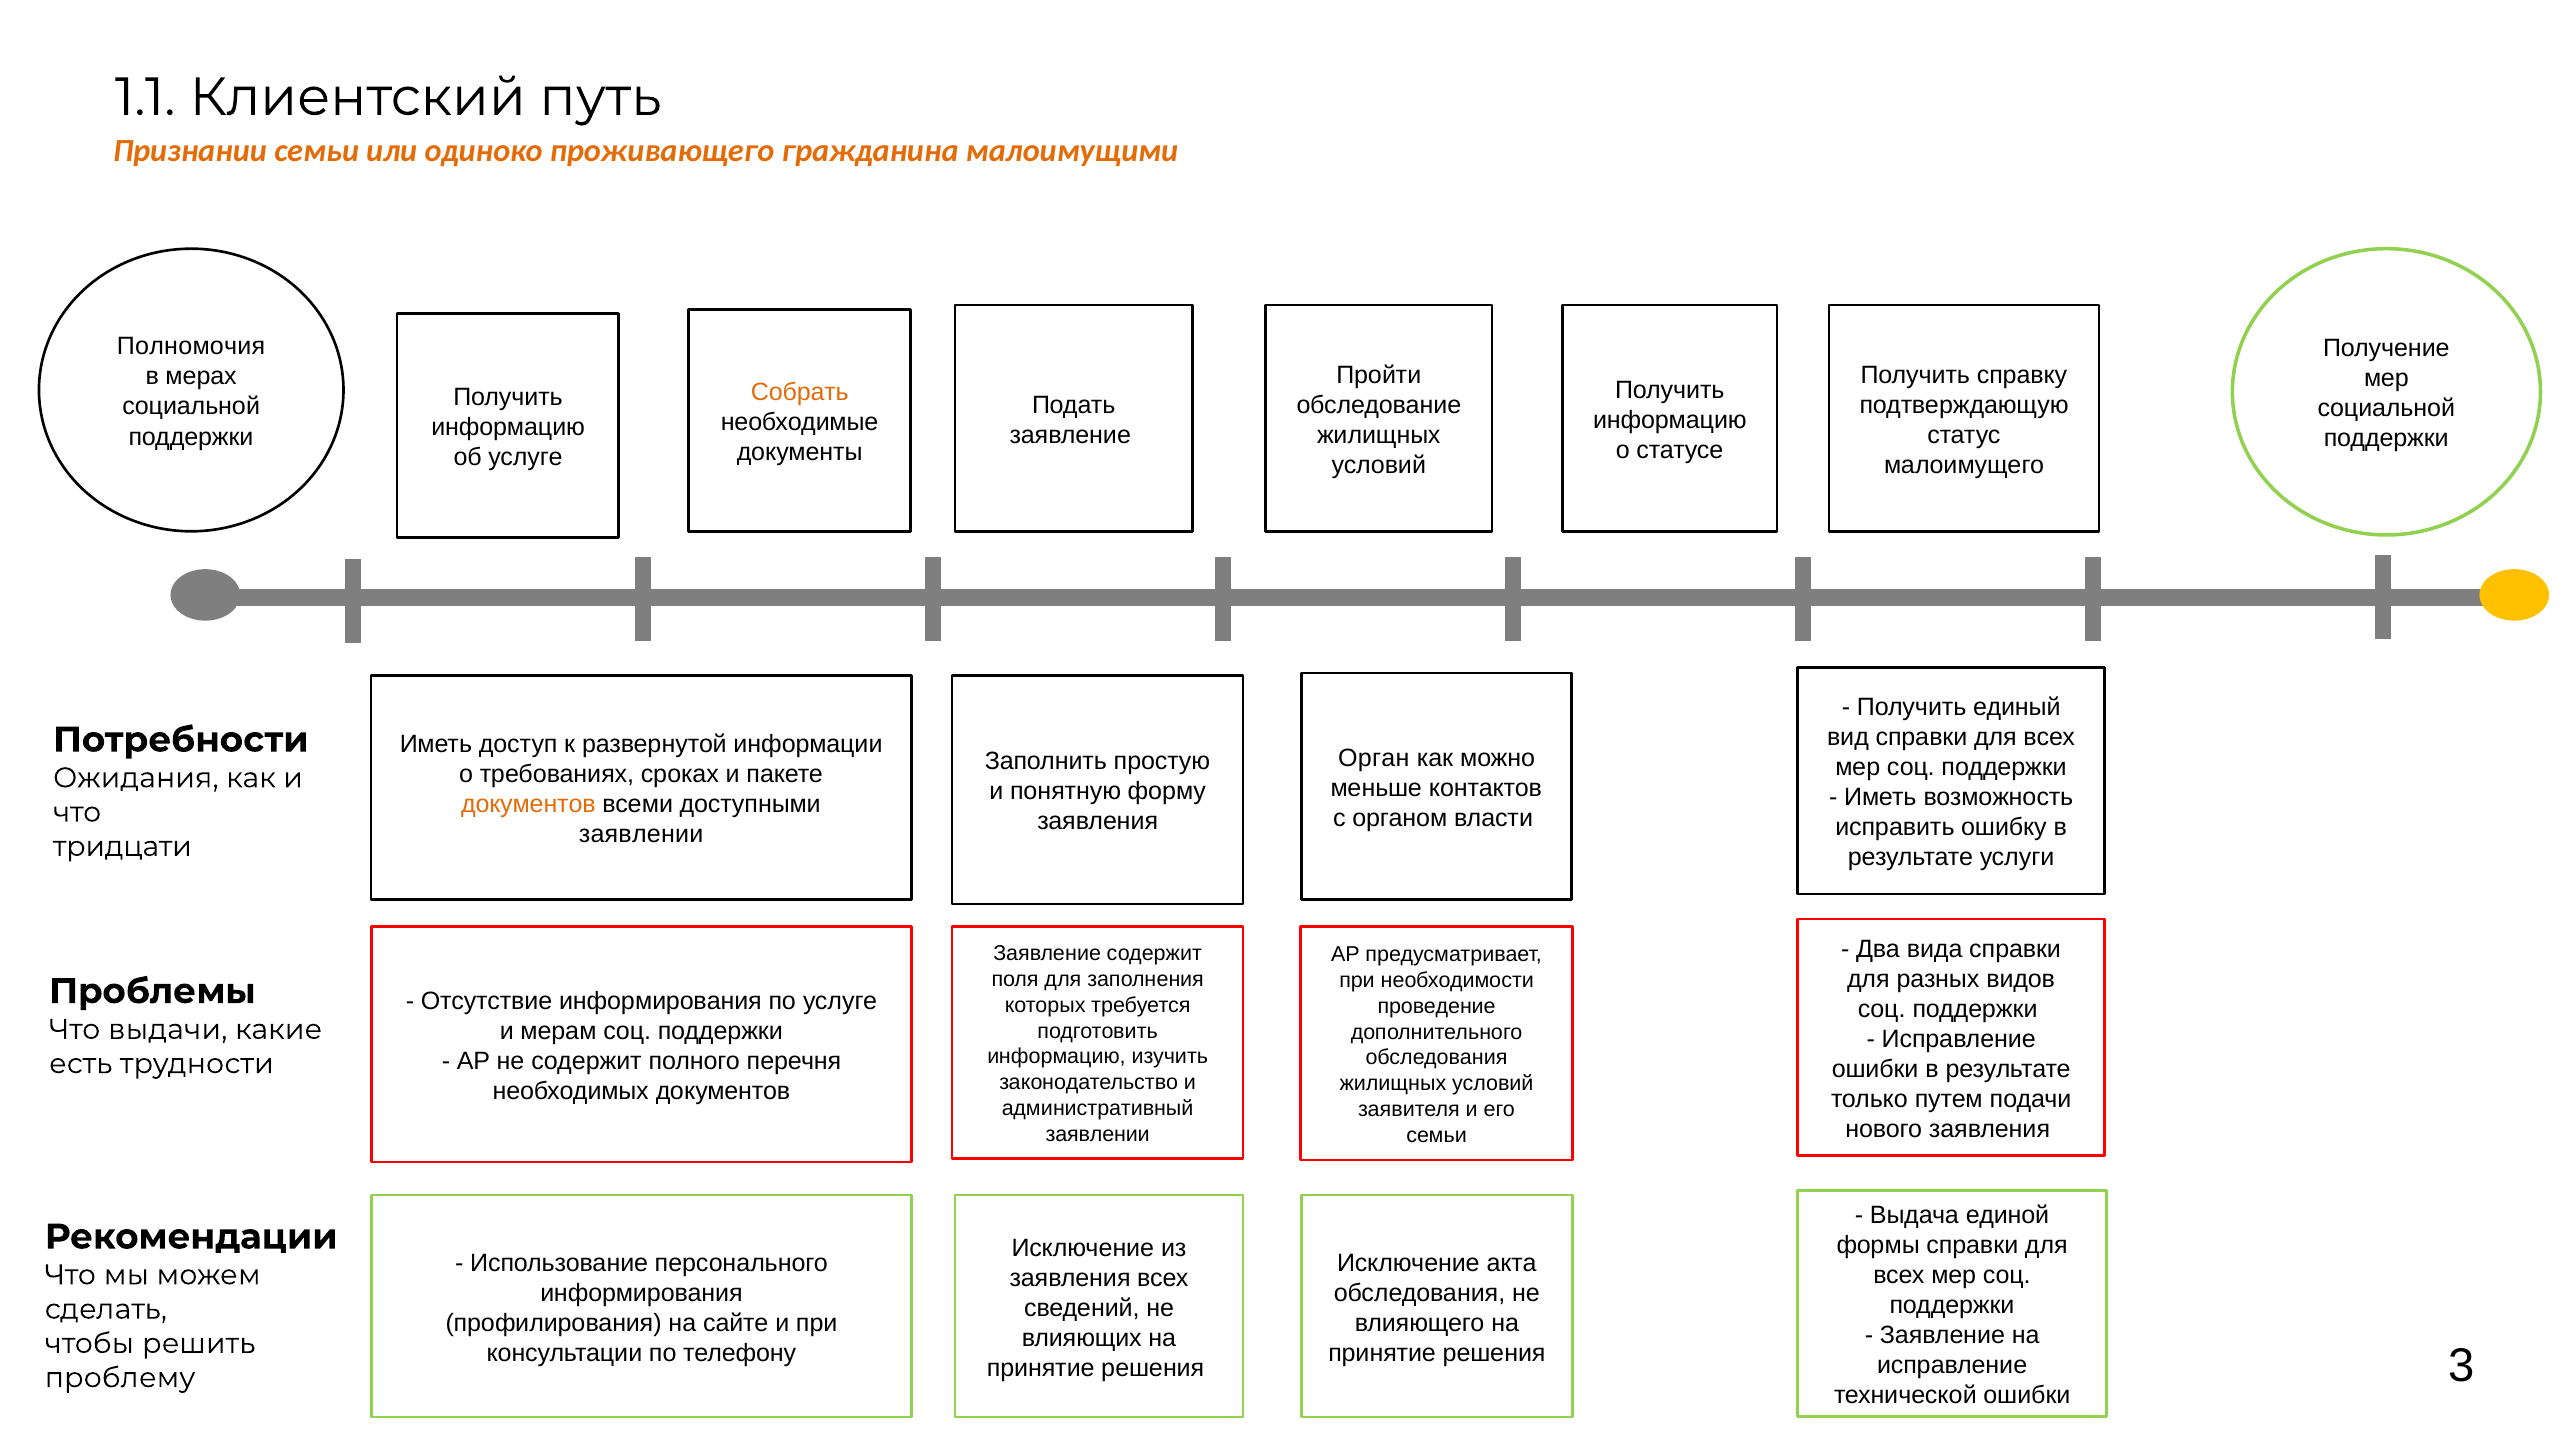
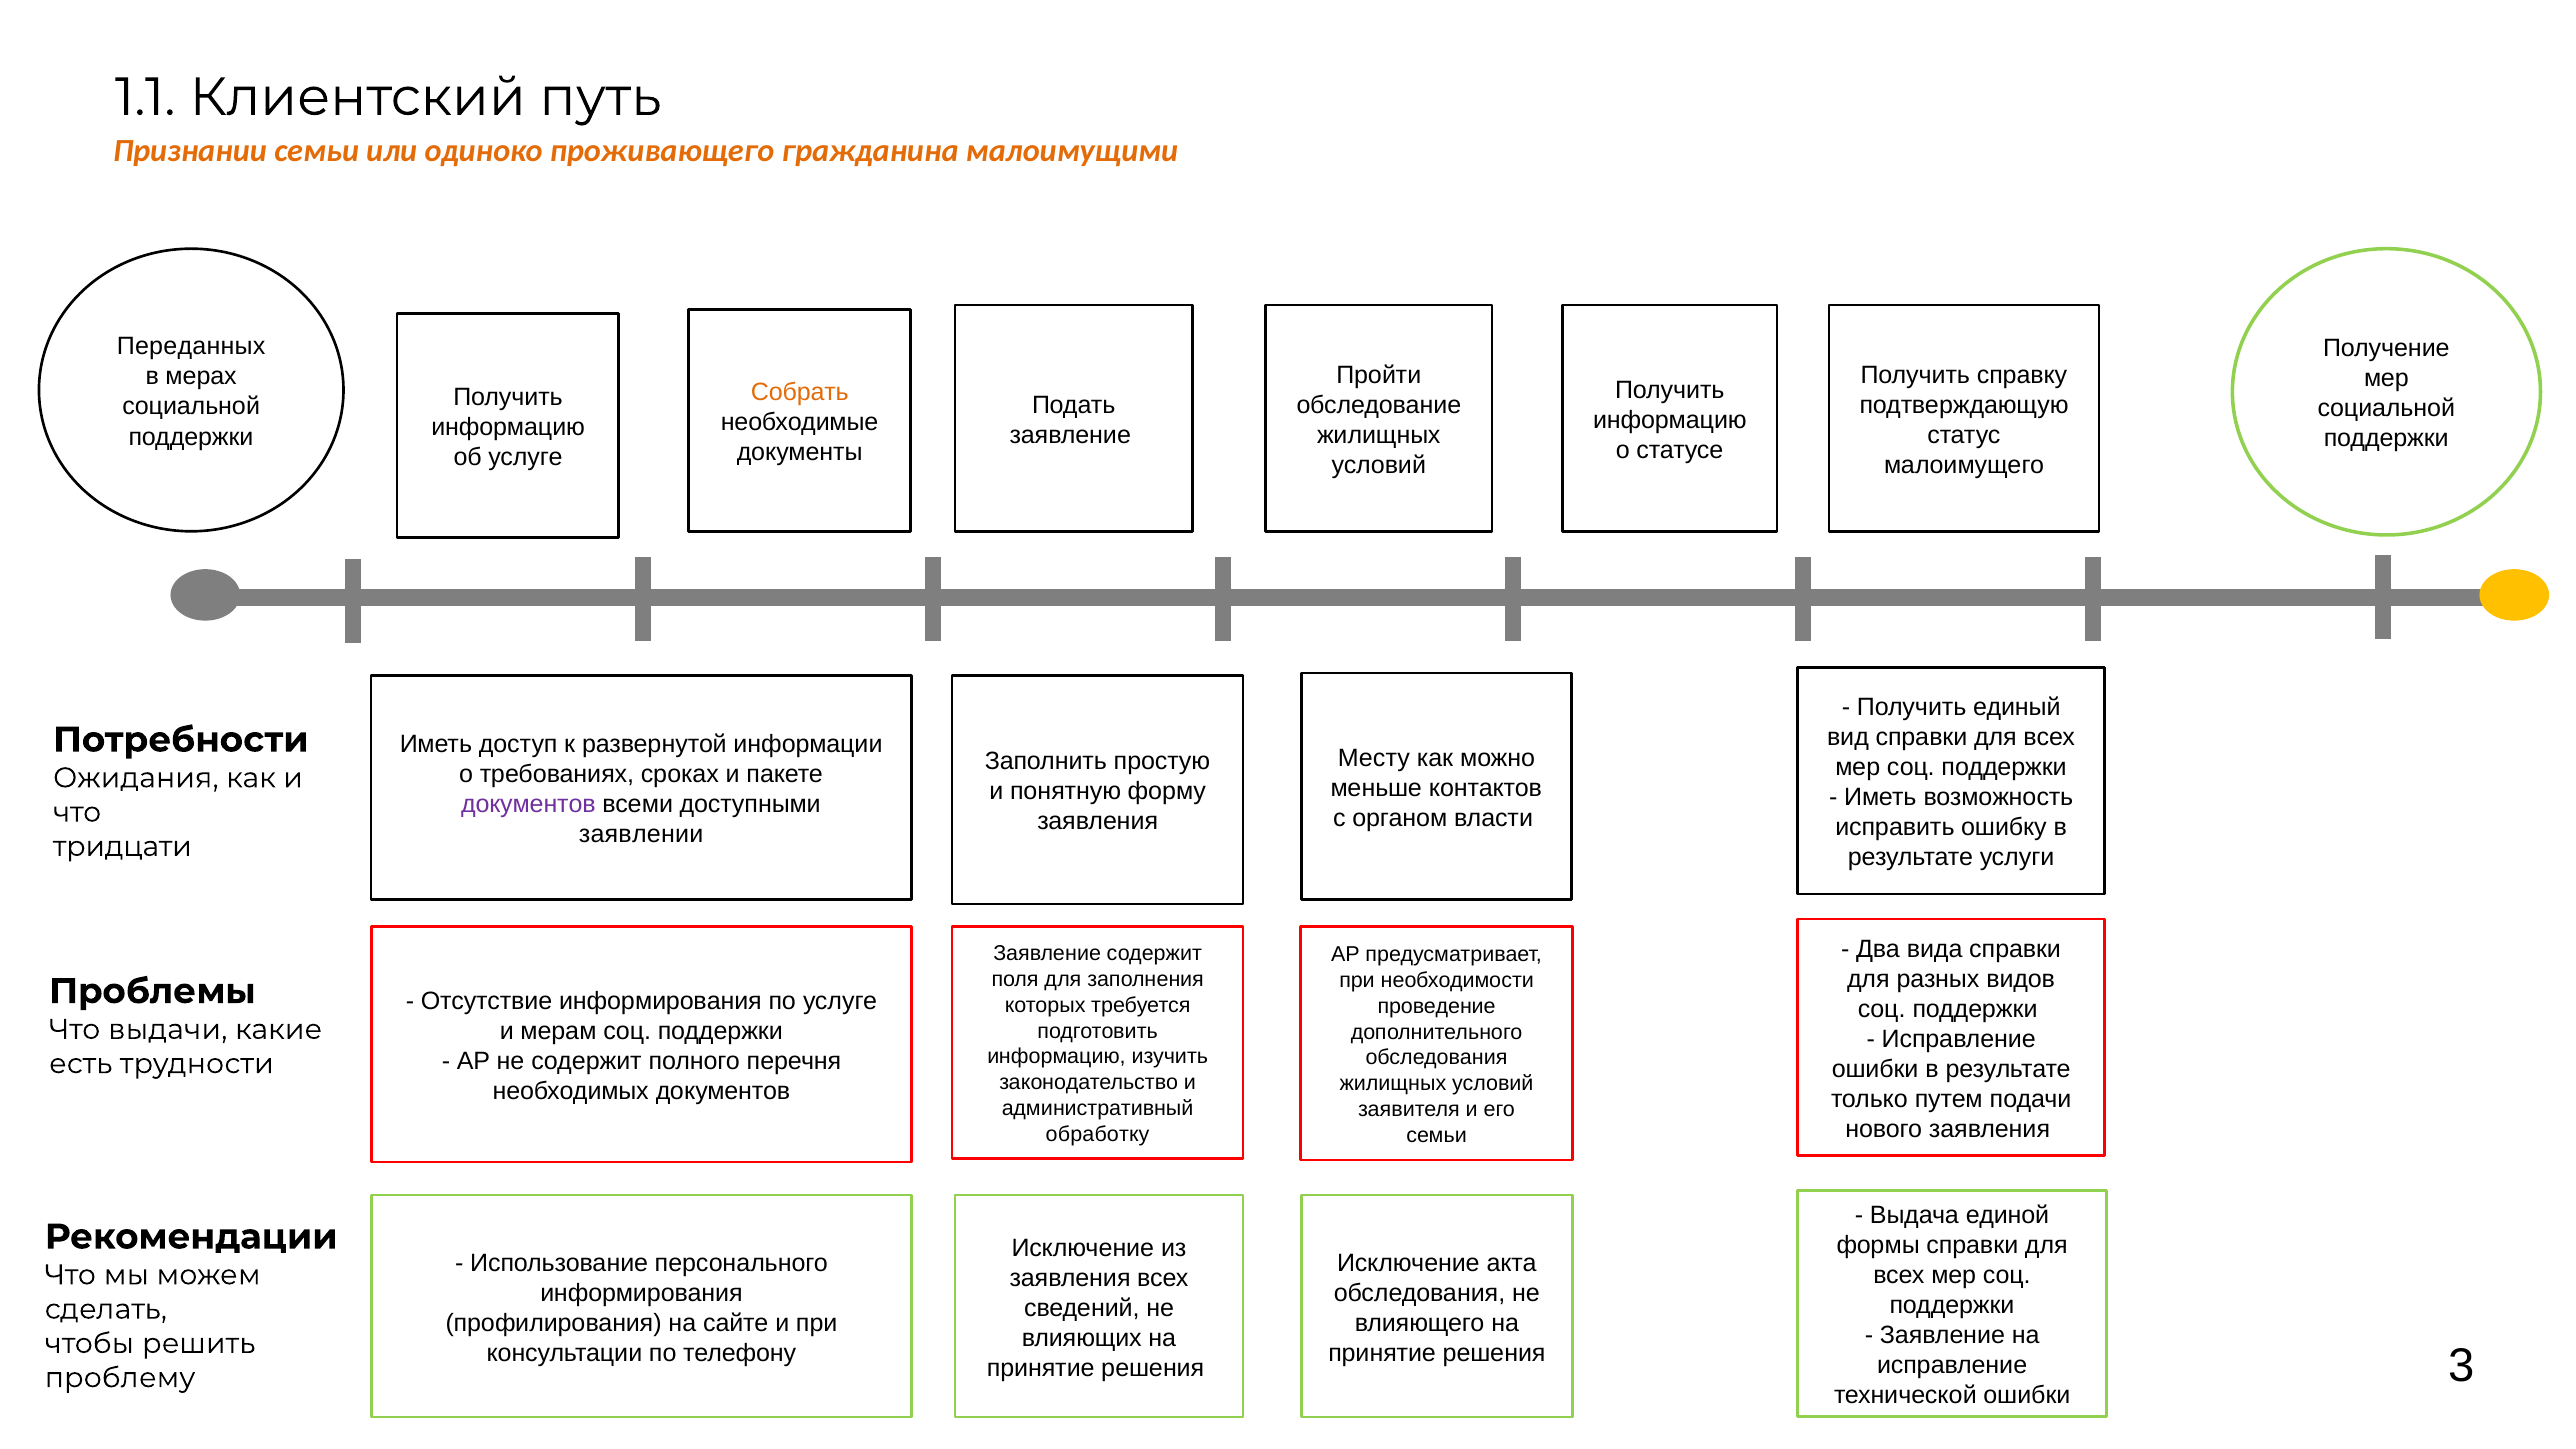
Полномочия: Полномочия -> Переданных (191, 347)
Орган: Орган -> Месту (1374, 758)
документов colour: orange -> purple (528, 804)
заявлении: заявлении -> обработку (1098, 1134)
